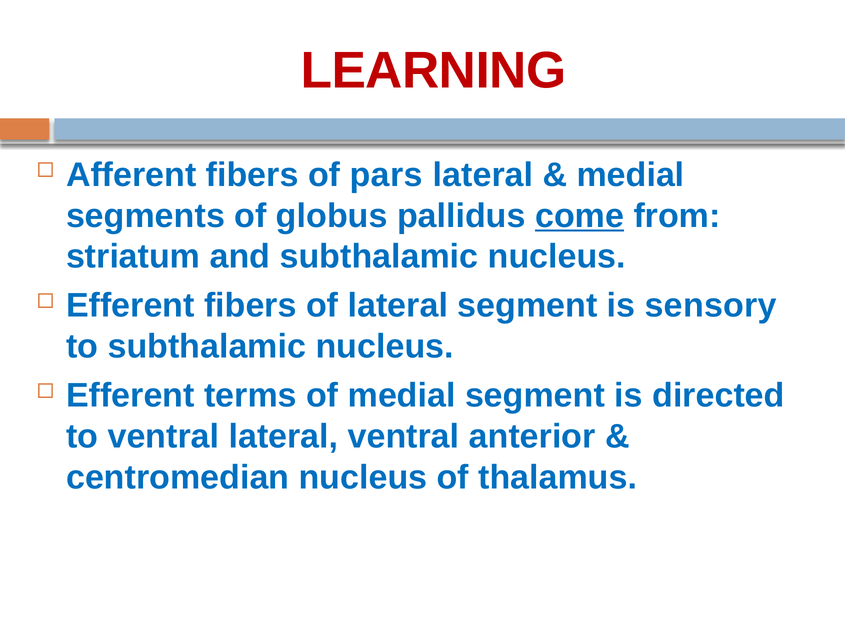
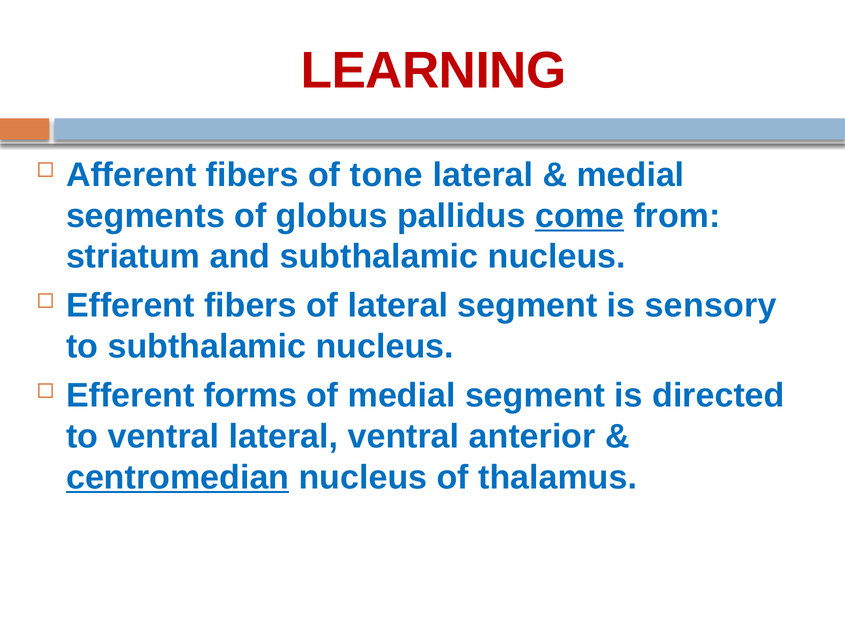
pars: pars -> tone (386, 175)
terms: terms -> forms (251, 396)
centromedian underline: none -> present (178, 477)
